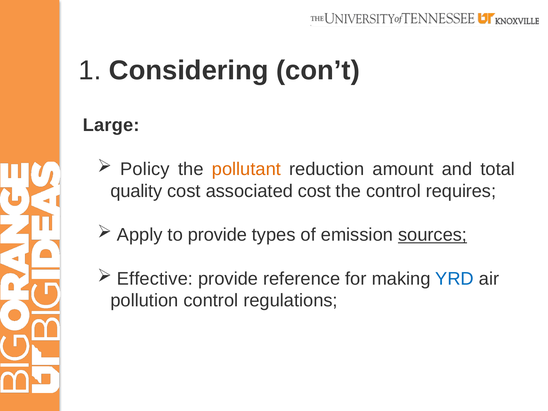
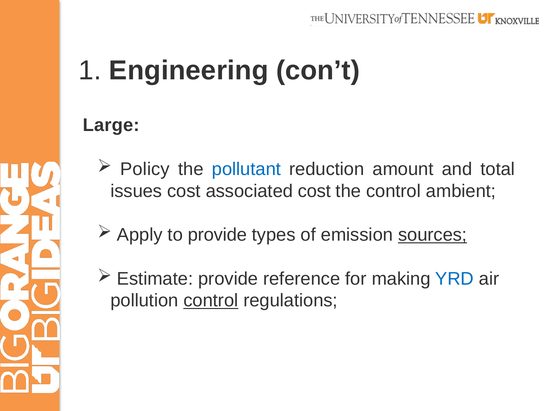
Considering: Considering -> Engineering (189, 70)
pollutant colour: orange -> blue (246, 169)
quality: quality -> issues (136, 191)
requires: requires -> ambient (461, 191)
Effective: Effective -> Estimate (155, 279)
control underline: none -> present (211, 301)
